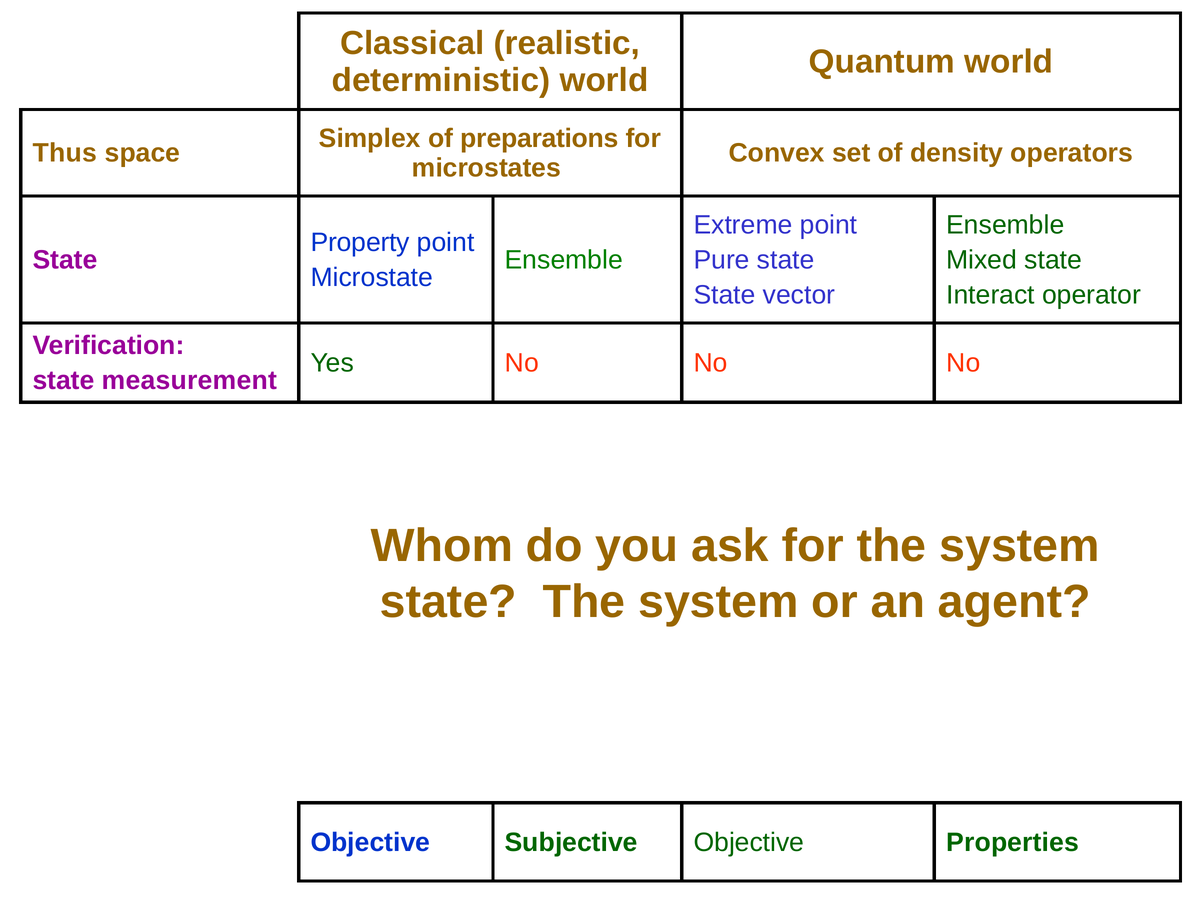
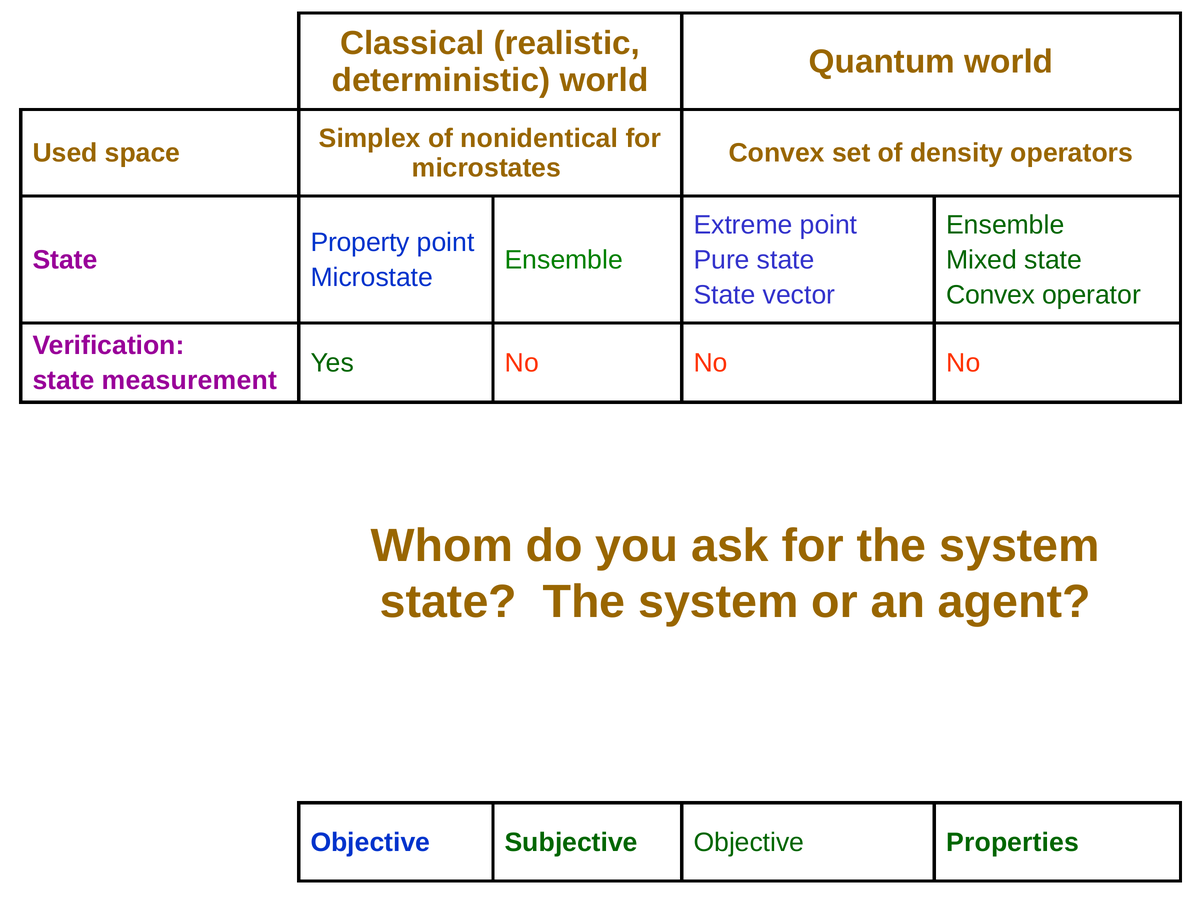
preparations: preparations -> nonidentical (539, 138)
Thus: Thus -> Used (65, 153)
Interact: Interact -> Convex (991, 295)
